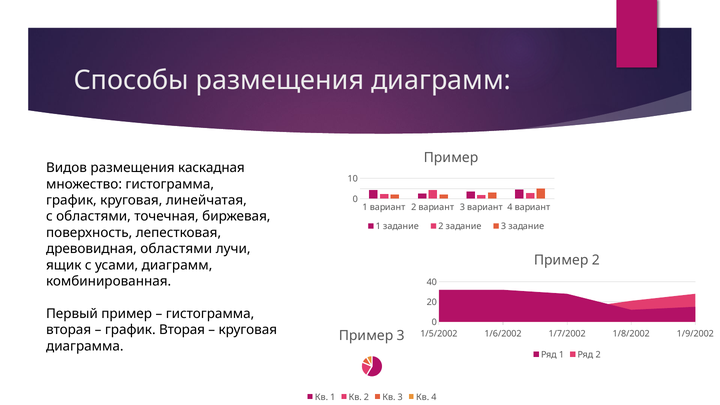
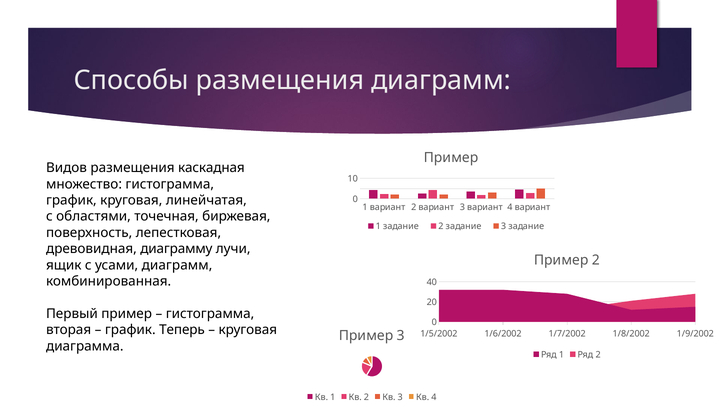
древовидная областями: областями -> диаграмму (176, 249)
график Вторая: Вторая -> Теперь (182, 330)
